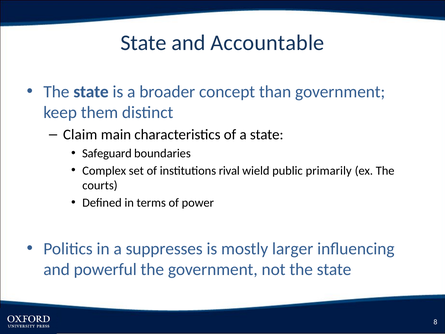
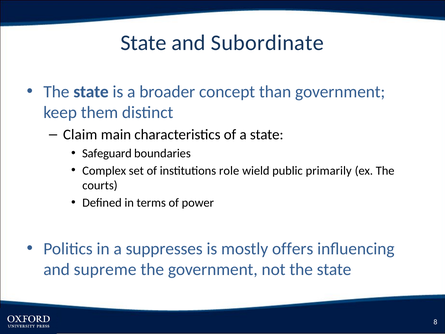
Accountable: Accountable -> Subordinate (267, 43)
rival: rival -> role (229, 170)
larger: larger -> offers (293, 248)
powerful: powerful -> supreme (105, 269)
